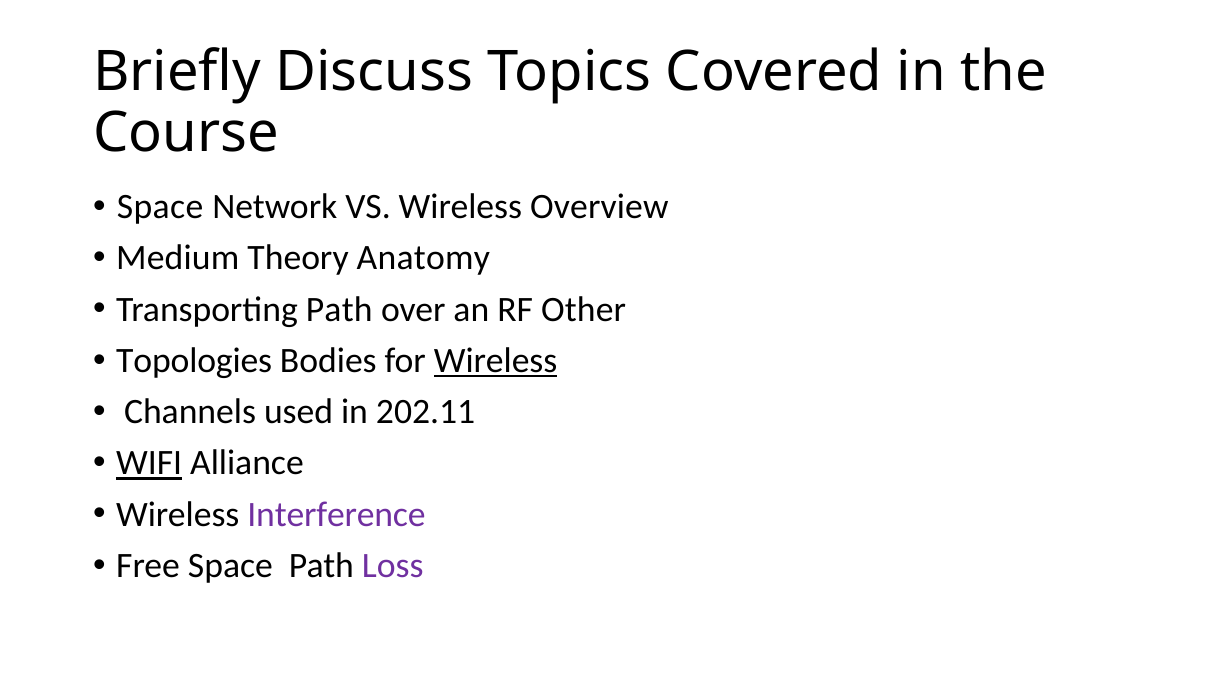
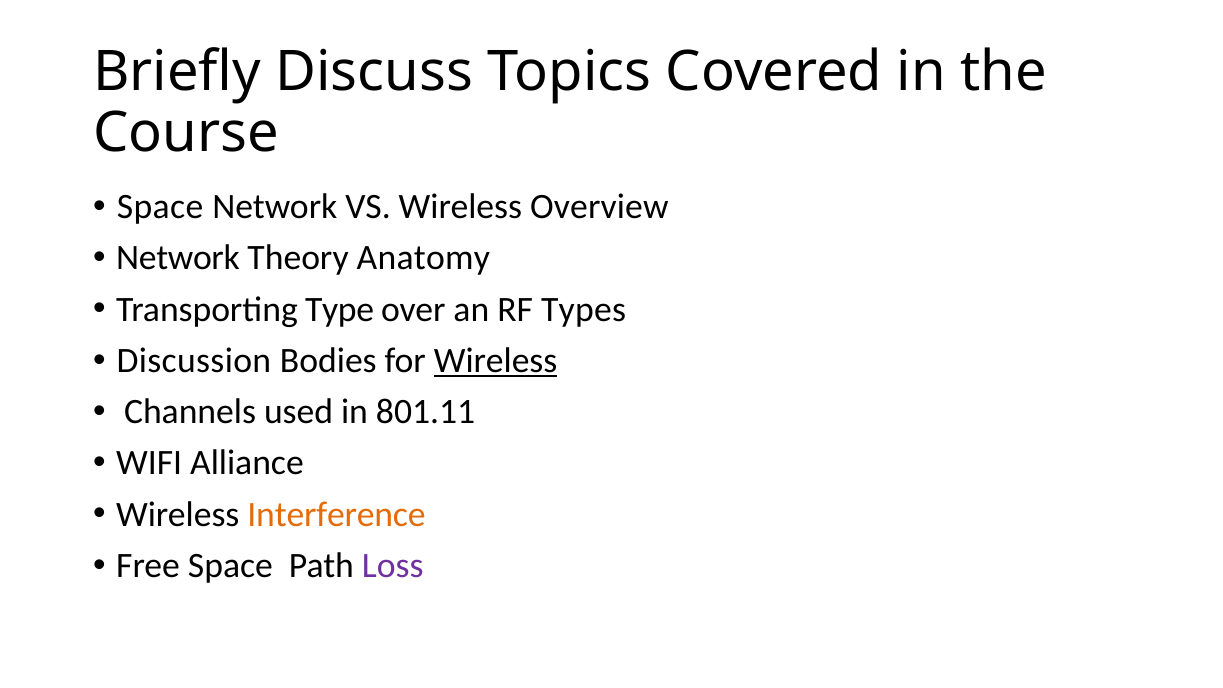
Medium: Medium -> Network (178, 258)
Transporting Path: Path -> Type (340, 309)
Other: Other -> Types (583, 309)
Topologies: Topologies -> Discussion (194, 361)
202.11: 202.11 -> 801.11 (426, 412)
WIFI underline: present -> none (149, 463)
Interference colour: purple -> orange (337, 514)
